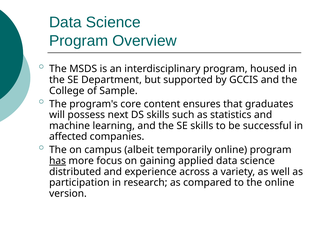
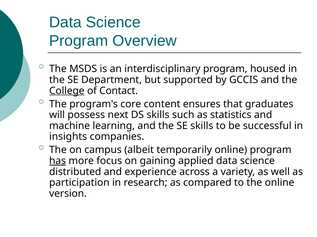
College underline: none -> present (67, 91)
Sample: Sample -> Contact (119, 91)
affected: affected -> insights (68, 137)
